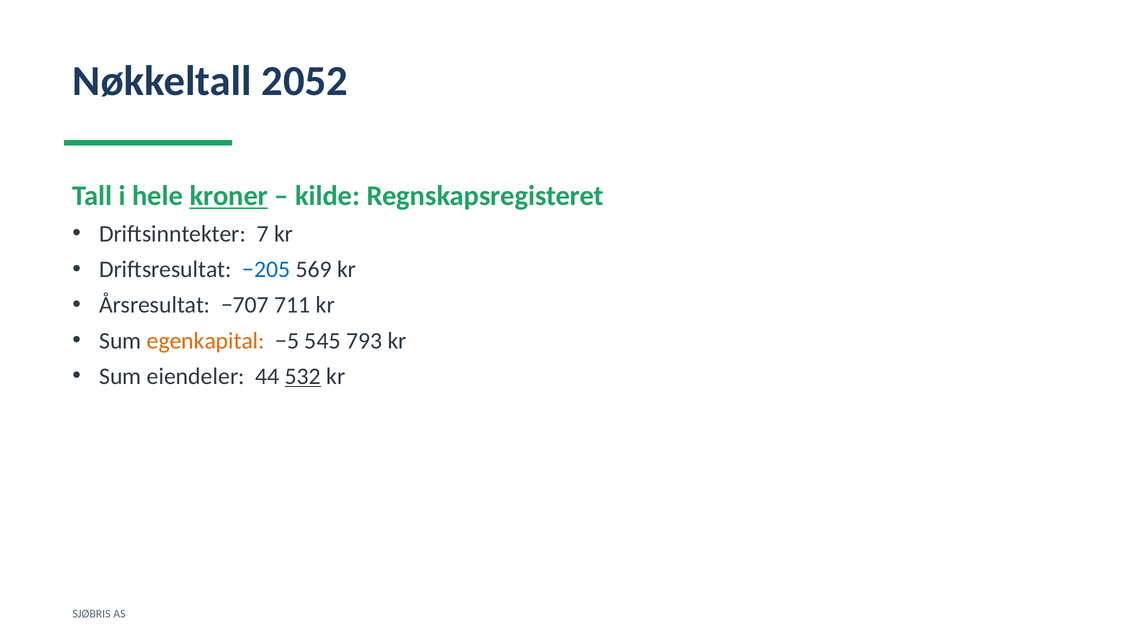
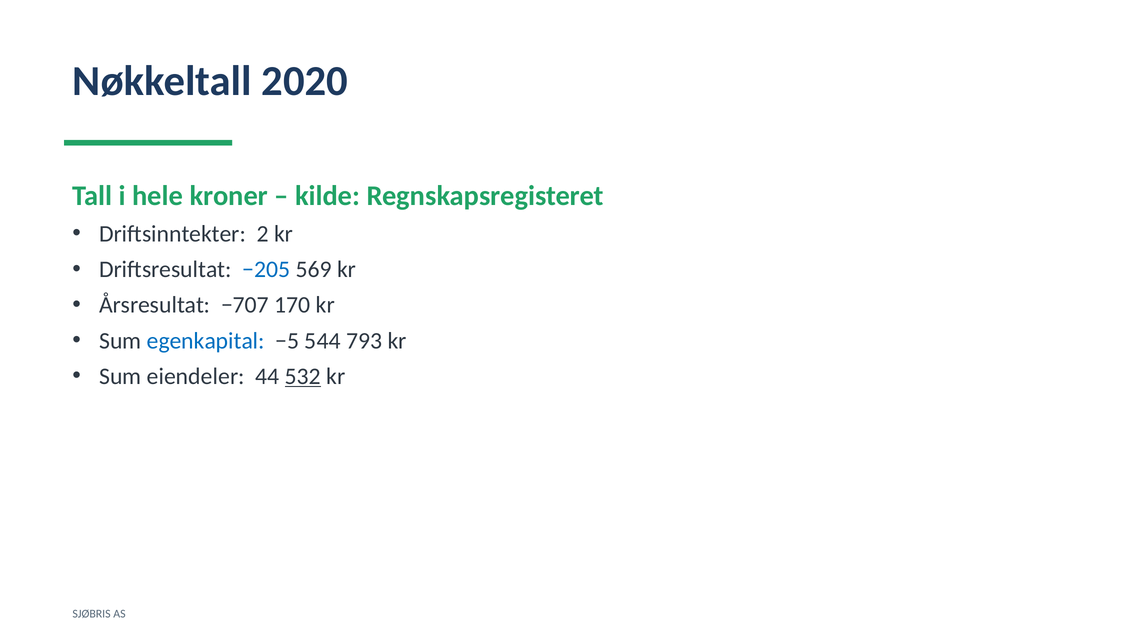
2052: 2052 -> 2020 (305, 81)
kroner underline: present -> none (229, 196)
7: 7 -> 2 (263, 234)
711: 711 -> 170 (292, 305)
egenkapital colour: orange -> blue (206, 341)
545: 545 -> 544 (323, 341)
